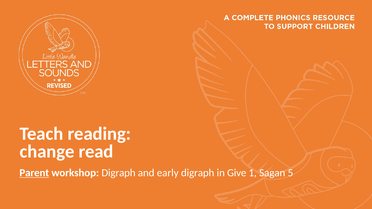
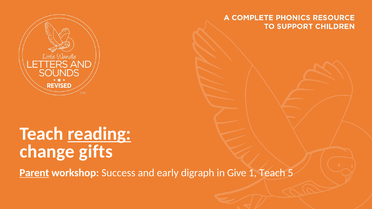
reading underline: none -> present (99, 134)
read: read -> gifts (96, 152)
workshop Digraph: Digraph -> Success (118, 173)
1 Sagan: Sagan -> Teach (272, 173)
